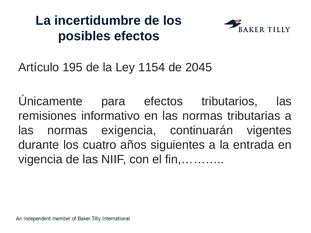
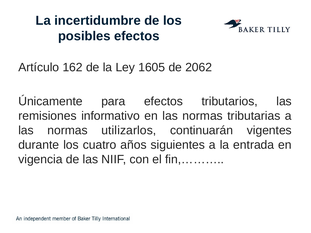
195: 195 -> 162 (73, 67)
1154: 1154 -> 1605 (152, 67)
2045: 2045 -> 2062 (199, 67)
exigencia: exigencia -> utilizarlos (129, 130)
